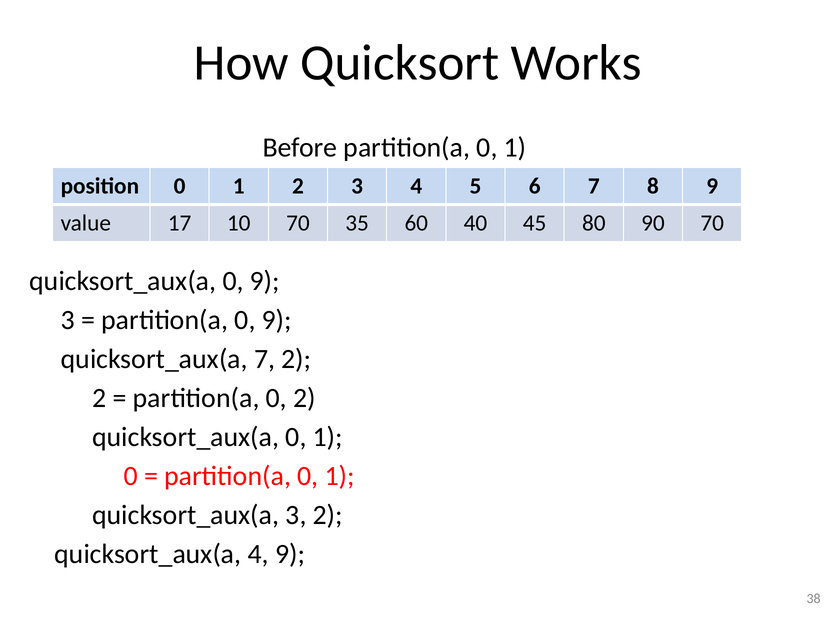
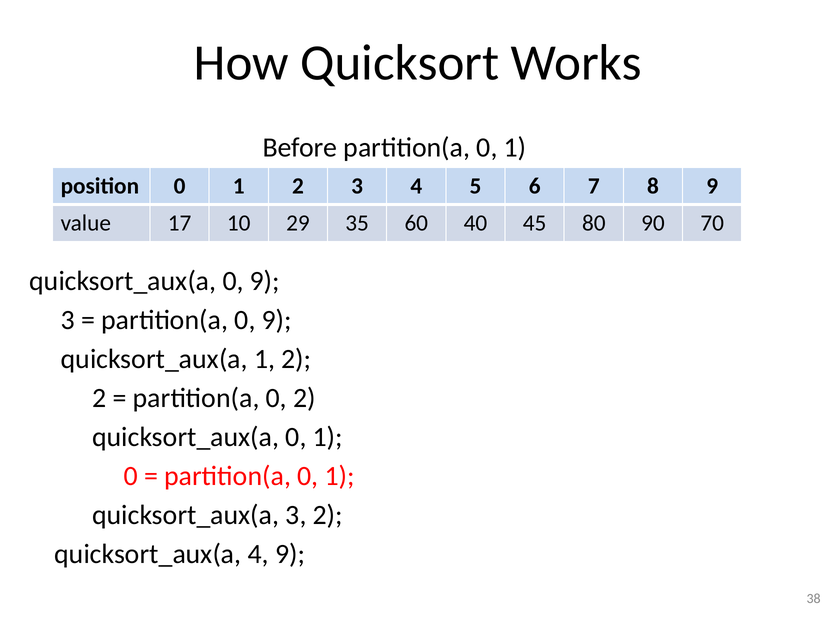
10 70: 70 -> 29 (298, 223)
quicksort_aux(a 7: 7 -> 1 (265, 359)
